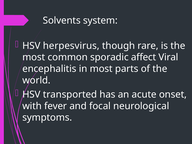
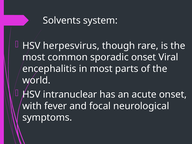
sporadic affect: affect -> onset (144, 57)
transported: transported -> intranuclear (70, 94)
